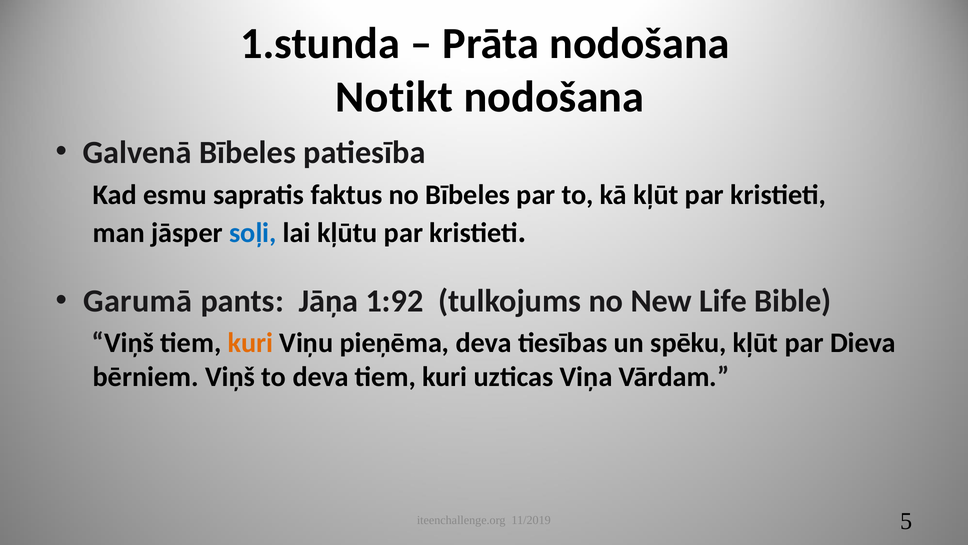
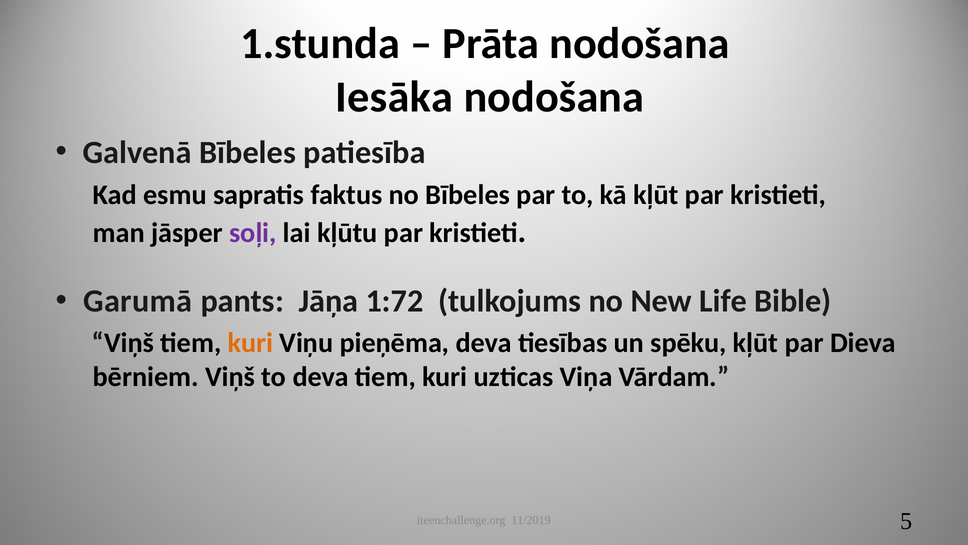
Notikt: Notikt -> Iesāka (394, 97)
soļi colour: blue -> purple (253, 233)
1:92: 1:92 -> 1:72 (395, 301)
